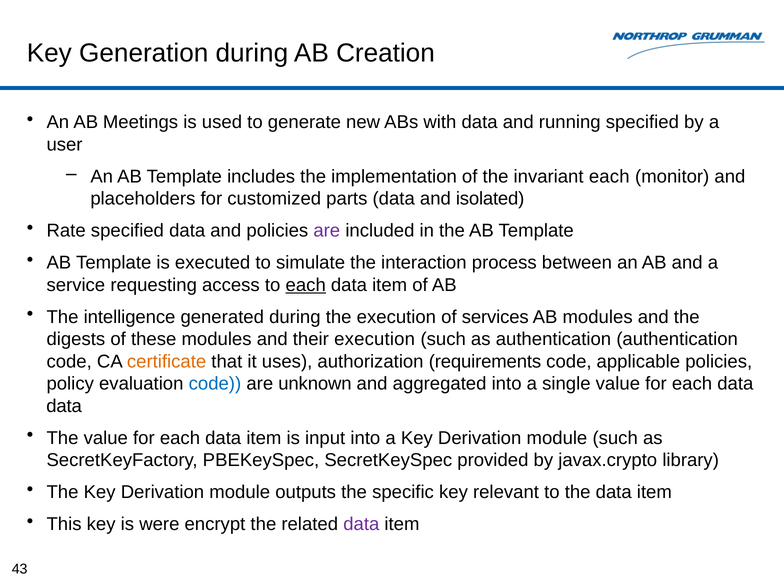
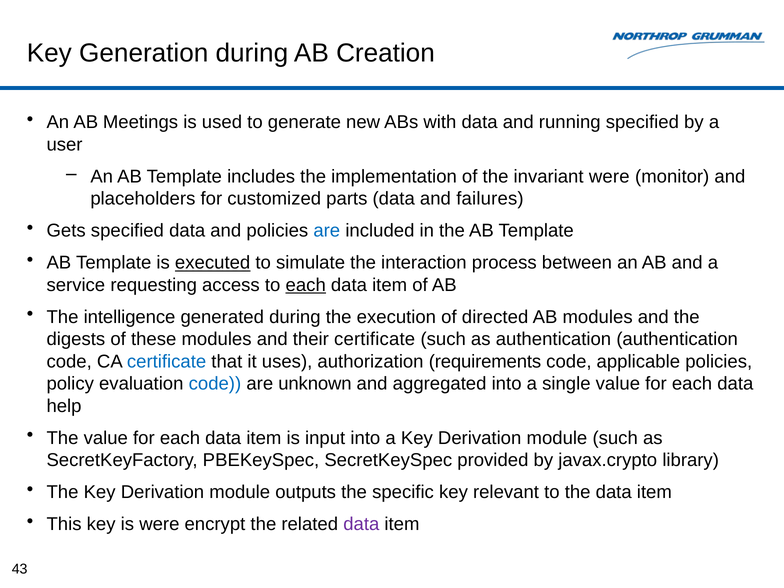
invariant each: each -> were (609, 177)
isolated: isolated -> failures (490, 199)
Rate: Rate -> Gets (66, 231)
are colour: purple -> blue (327, 231)
executed underline: none -> present (213, 263)
services: services -> directed (495, 317)
their execution: execution -> certificate (375, 339)
certificate colour: orange -> blue (167, 362)
data: data -> help (64, 406)
